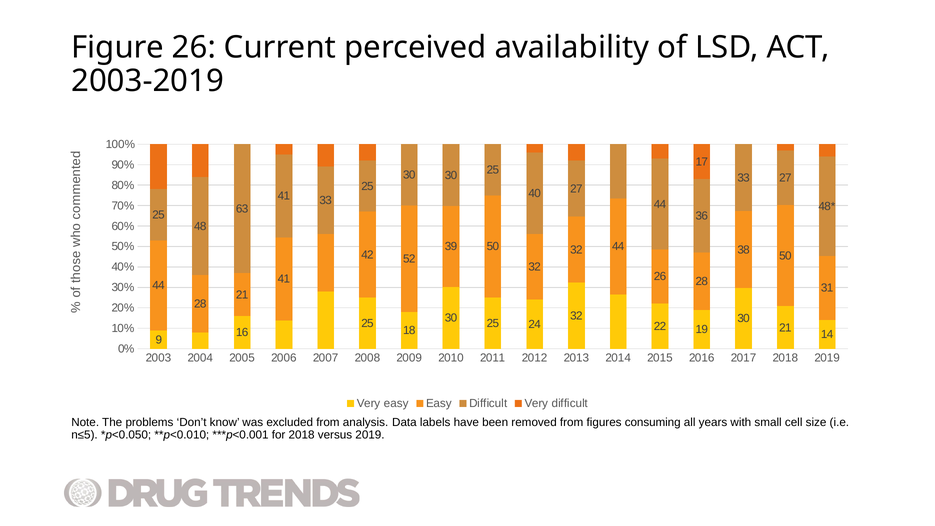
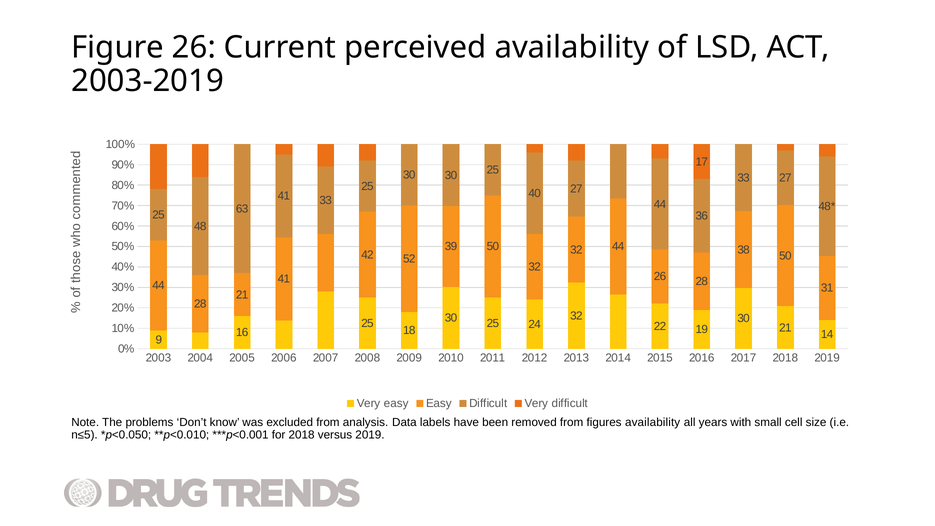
figures consuming: consuming -> availability (653, 422)
